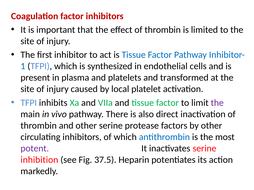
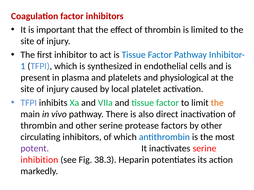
transformed: transformed -> physiological (184, 78)
the colour: purple -> orange (217, 103)
37.5: 37.5 -> 38.3 (105, 160)
